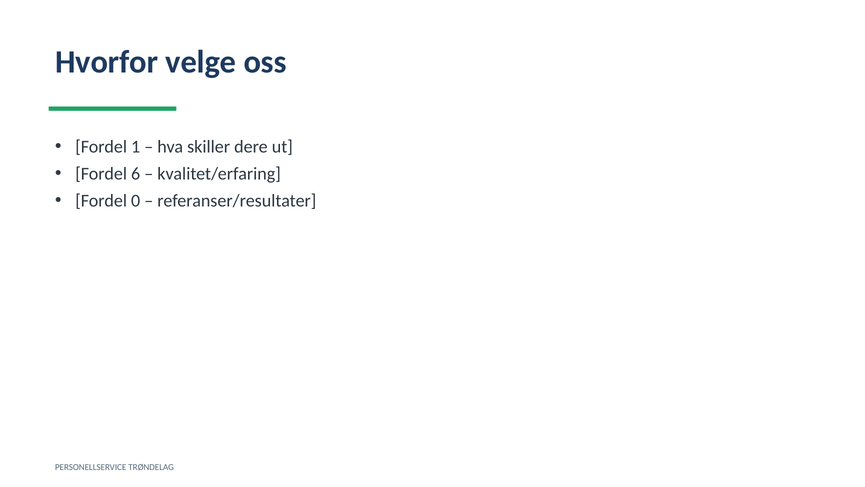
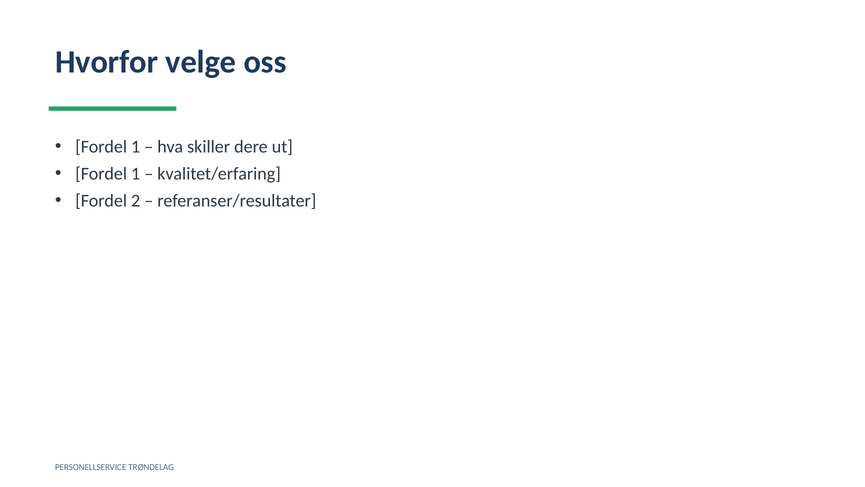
6: 6 -> 1 (136, 174)
0: 0 -> 2 (136, 201)
